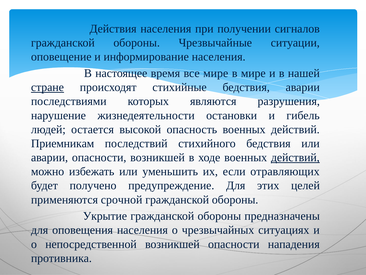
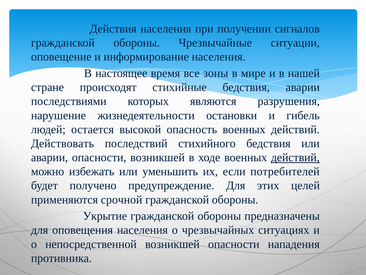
все мире: мире -> зоны (216, 73)
стране underline: present -> none (47, 87)
Приемникам: Приемникам -> Действовать (63, 143)
отравляющих: отравляющих -> потребителей (285, 171)
